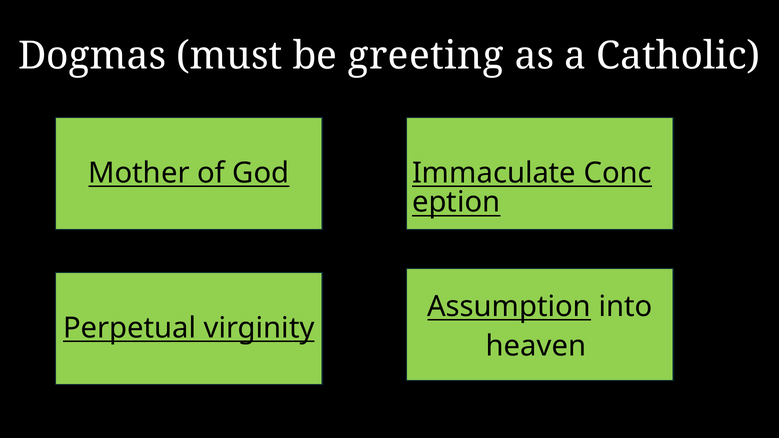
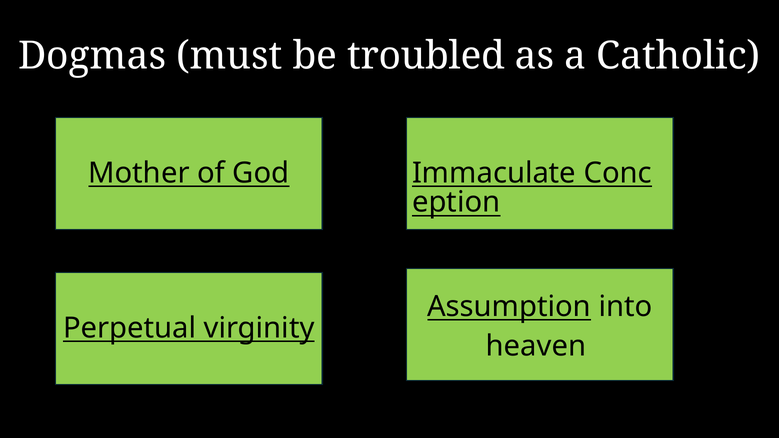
greeting: greeting -> troubled (426, 56)
